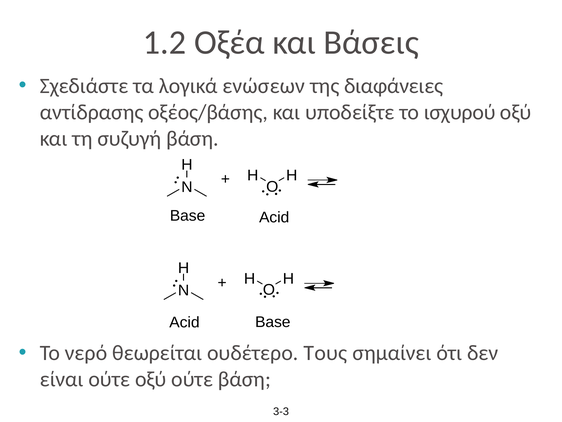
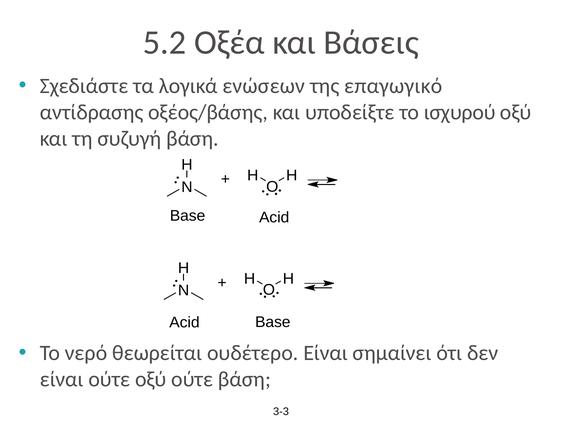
1.2: 1.2 -> 5.2 (165, 43)
διαφάνειες: διαφάνειες -> επαγωγικό (393, 86)
ουδέτερο Τους: Τους -> Είναι (326, 353)
